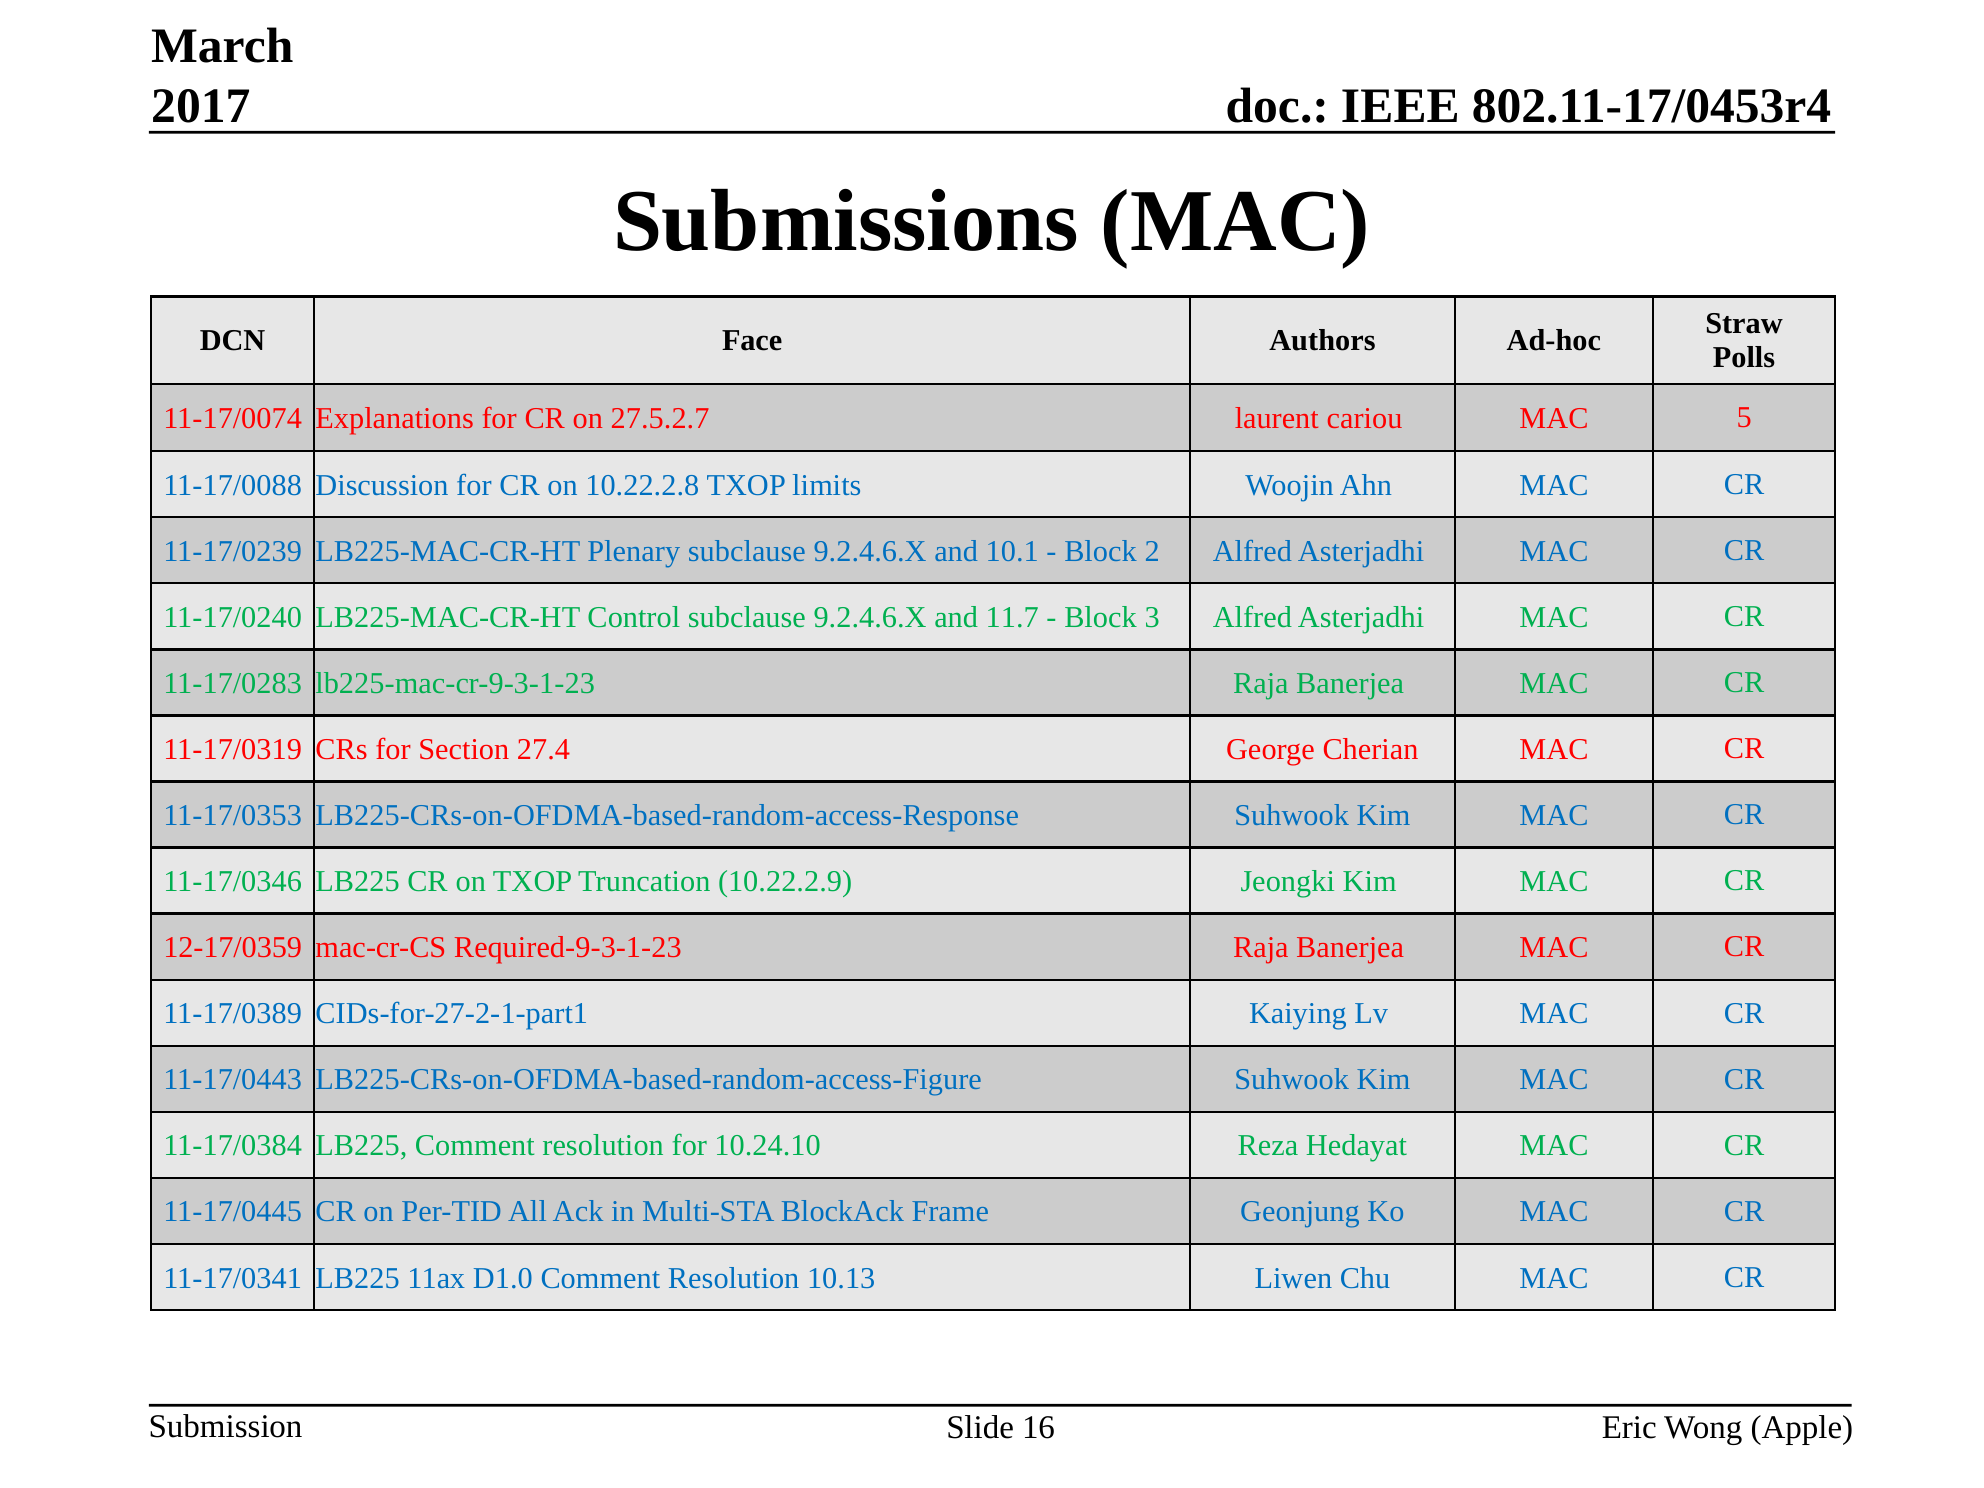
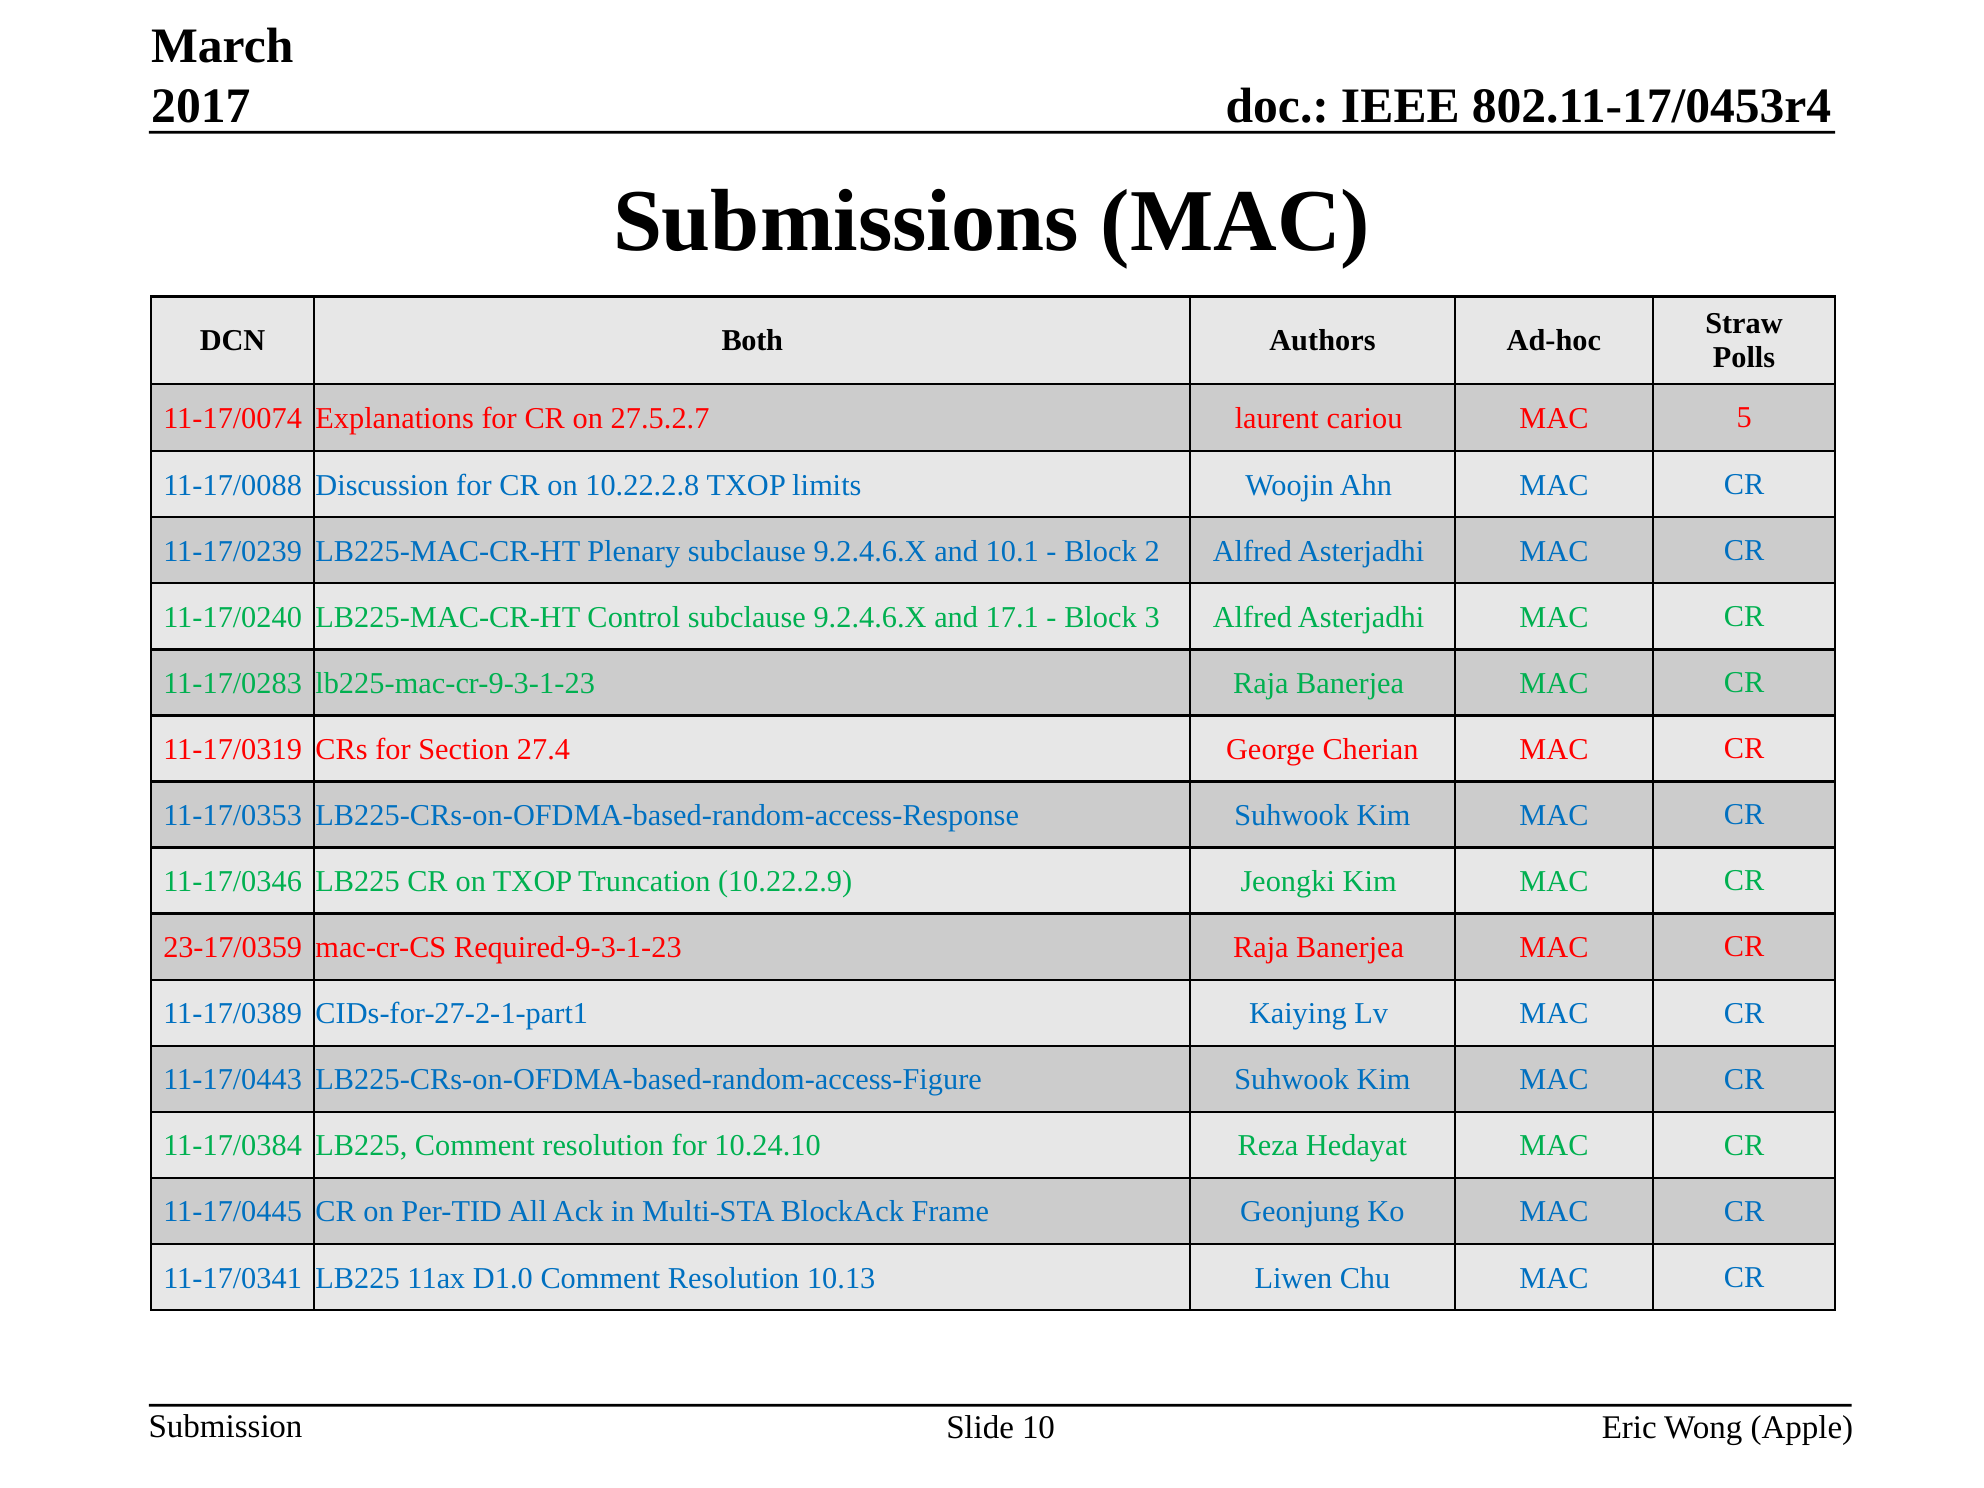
Face: Face -> Both (752, 340)
11.7: 11.7 -> 17.1 (1012, 617)
12-17/0359: 12-17/0359 -> 23-17/0359 (233, 948)
16: 16 -> 10 (1038, 1427)
